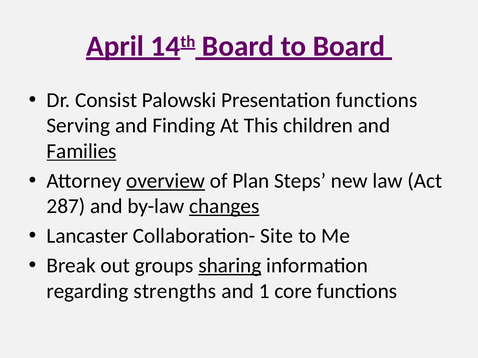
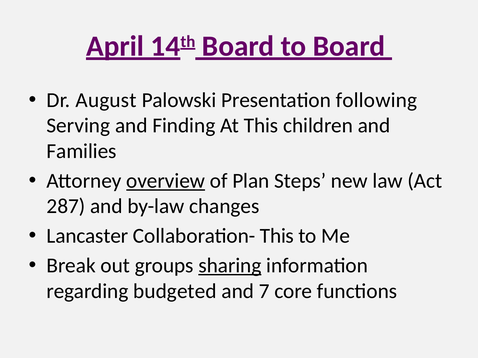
Consist: Consist -> August (106, 100)
Presentation functions: functions -> following (376, 100)
Families underline: present -> none (82, 151)
changes underline: present -> none (224, 207)
Collaboration- Site: Site -> This (277, 236)
strengths: strengths -> budgeted (175, 292)
1: 1 -> 7 (264, 292)
